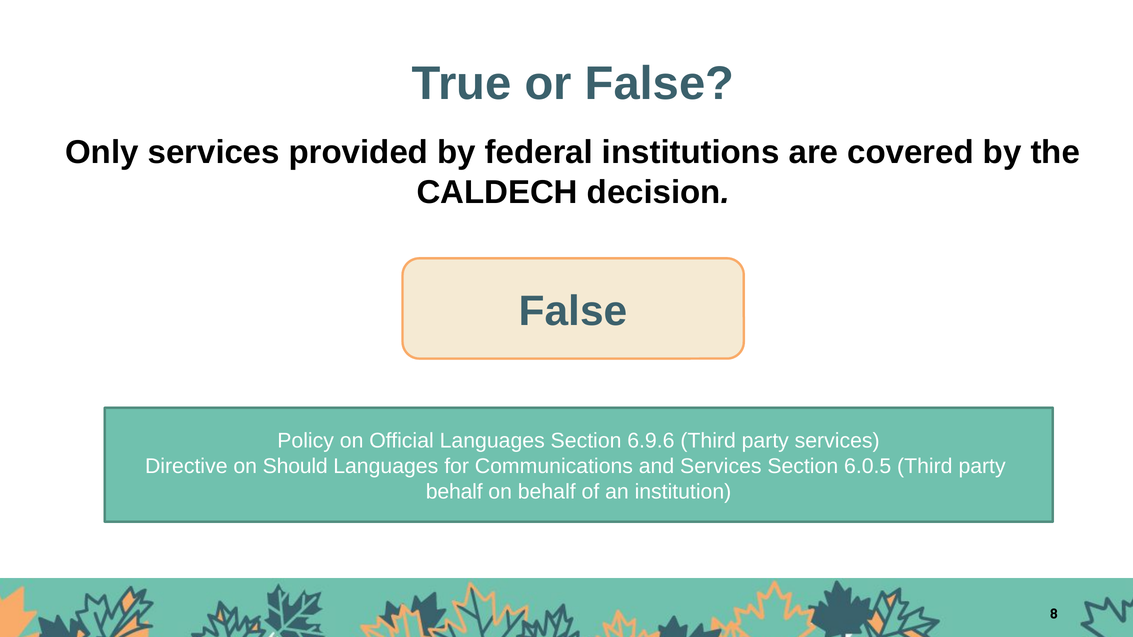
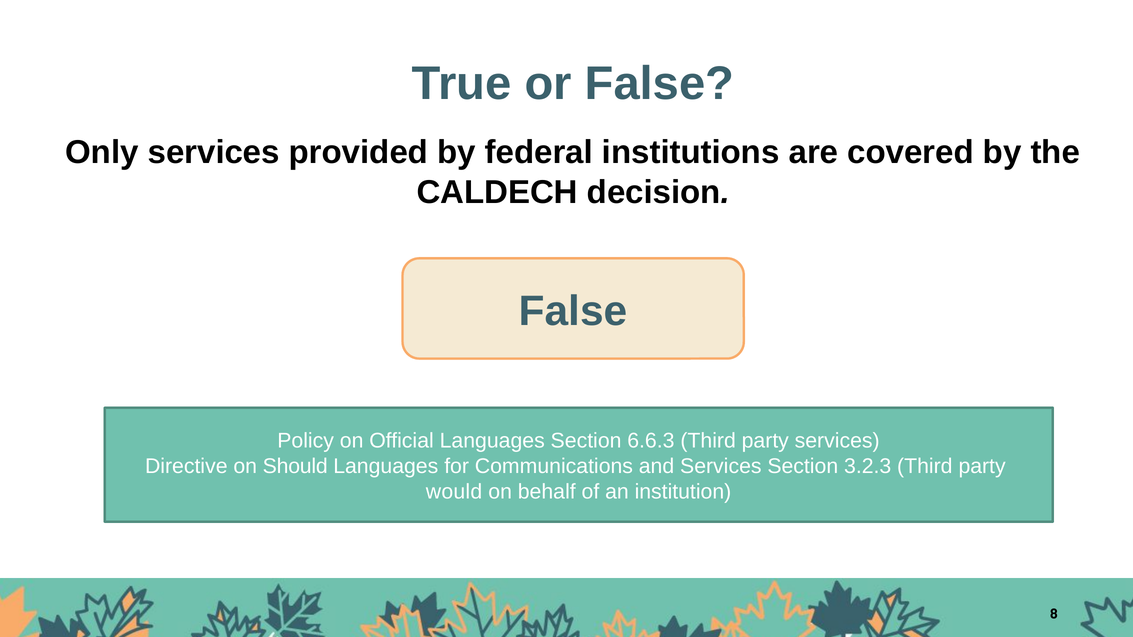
6.9.6: 6.9.6 -> 6.6.3 (651, 441)
6.0.5: 6.0.5 -> 3.2.3 (868, 466)
behalf: behalf -> would (454, 492)
